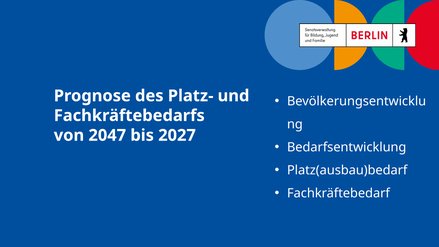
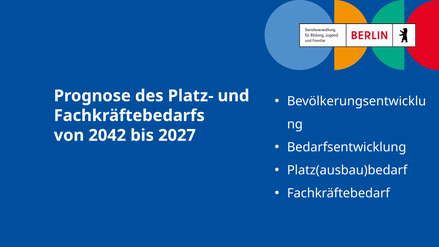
2047: 2047 -> 2042 (107, 135)
